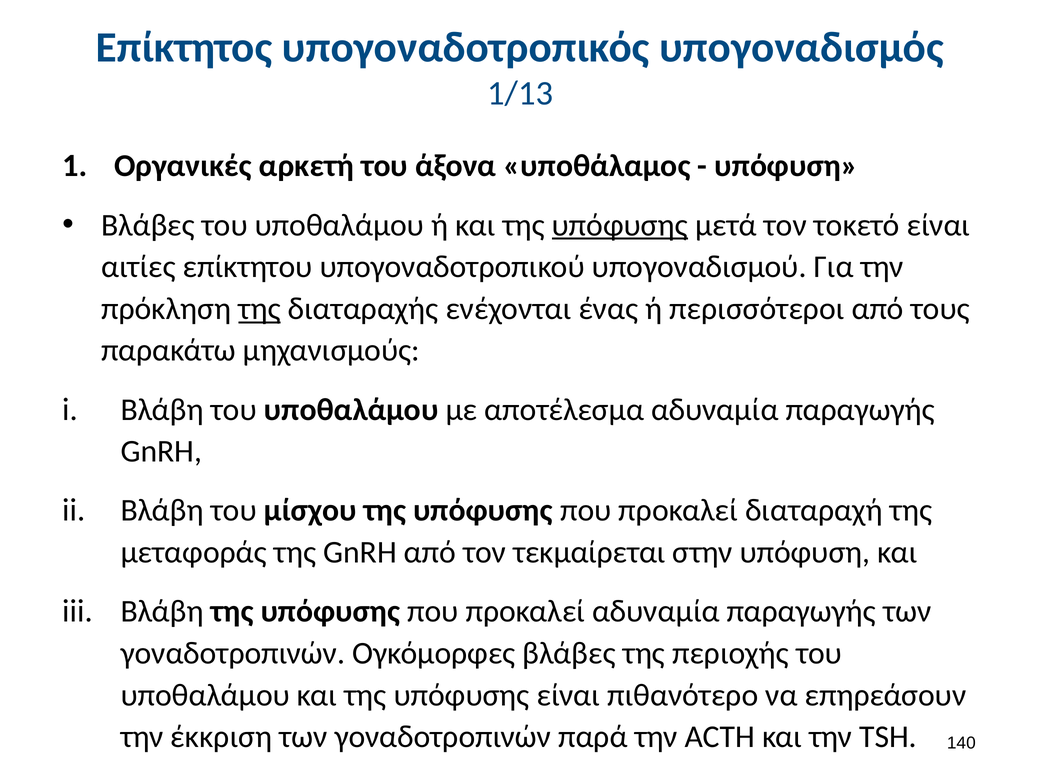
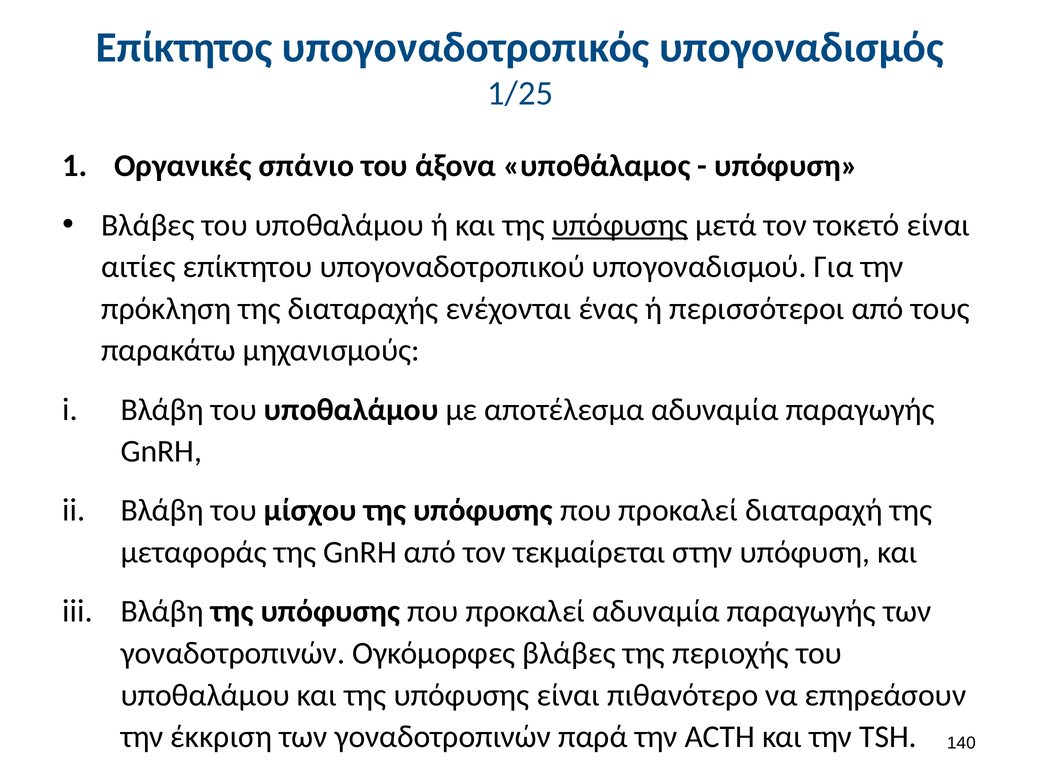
1/13: 1/13 -> 1/25 (520, 93)
αρκετή: αρκετή -> σπάνιο (306, 166)
της underline: present -> none (259, 309)
